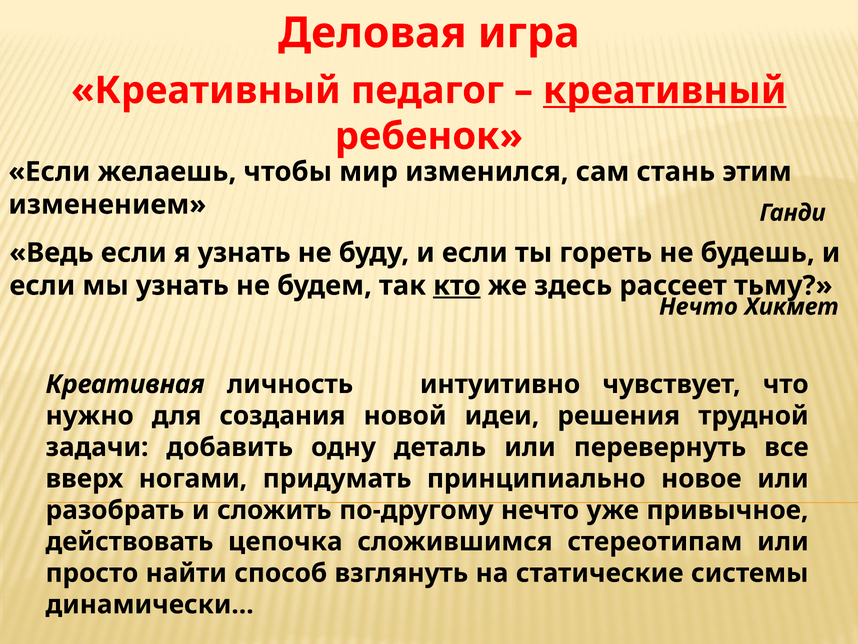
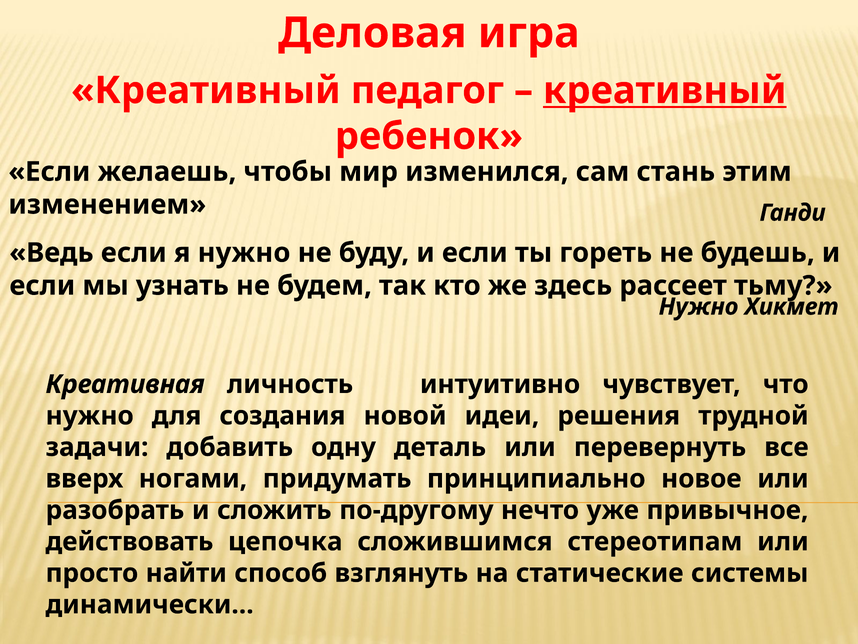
я узнать: узнать -> нужно (244, 253)
кто underline: present -> none (457, 285)
Нечто: Нечто -> Нужно (699, 307)
